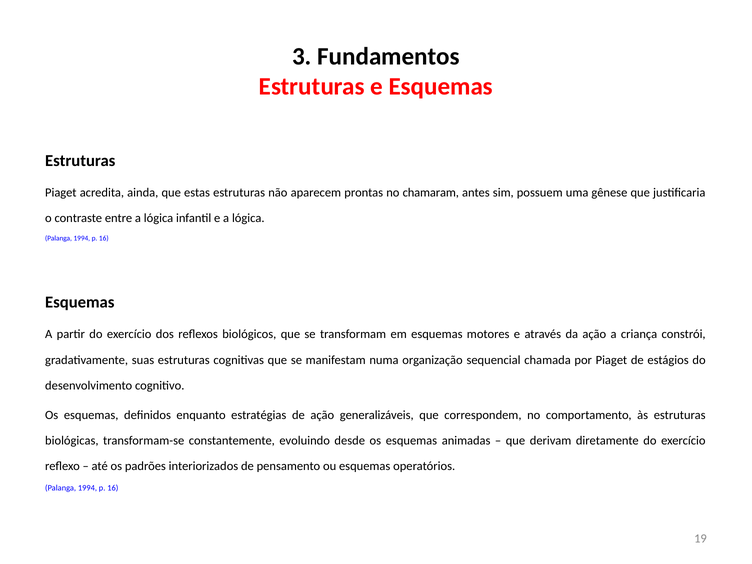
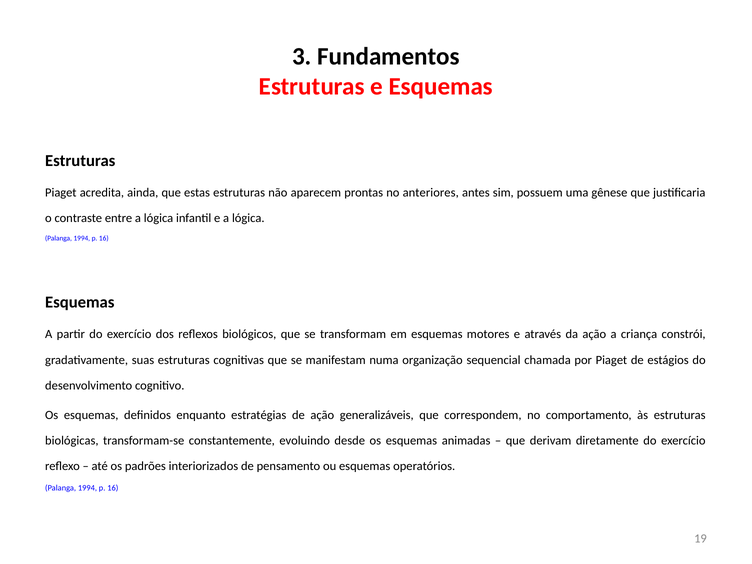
chamaram: chamaram -> anteriores (431, 192)
